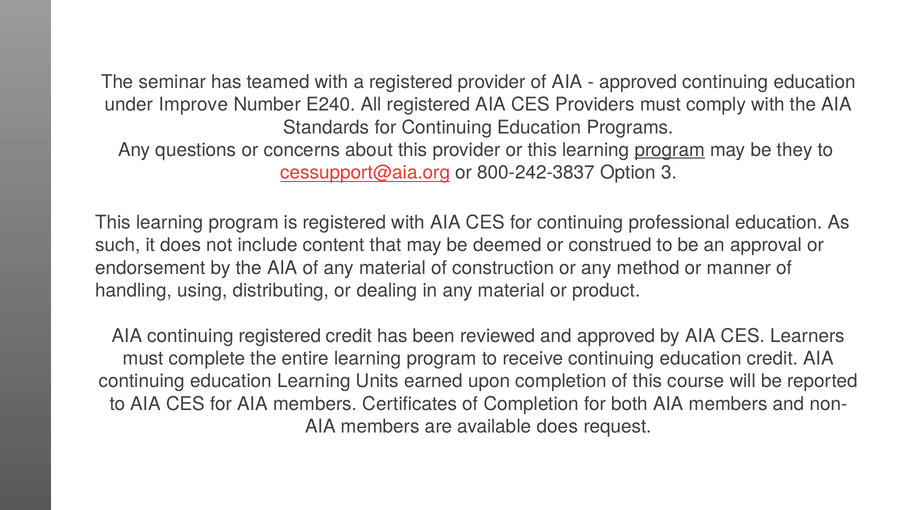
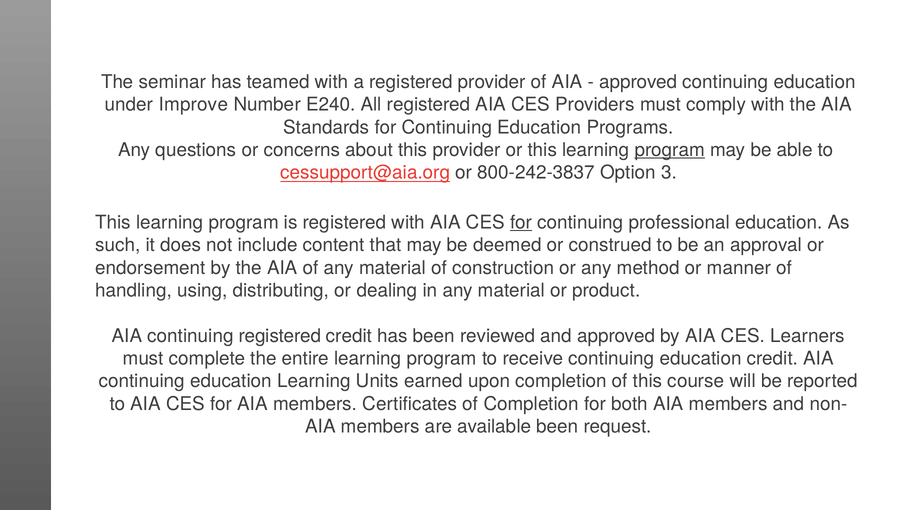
they: they -> able (795, 150)
for underline: none -> present (521, 222)
available does: does -> been (557, 426)
